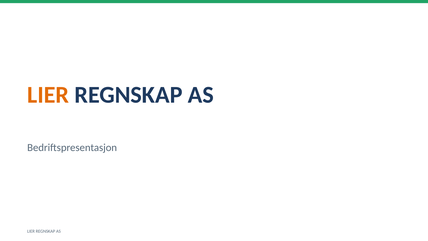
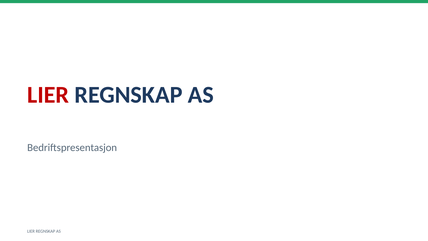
LIER colour: orange -> red (48, 95)
